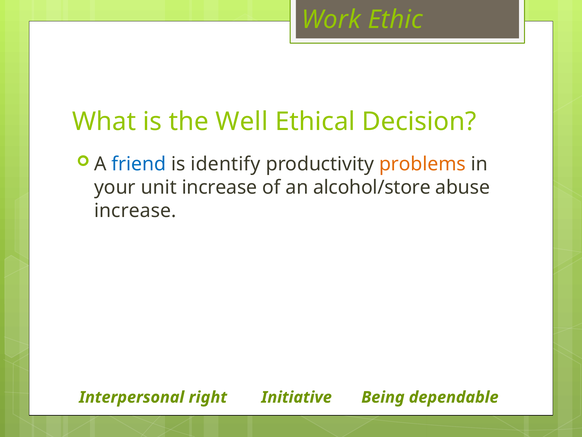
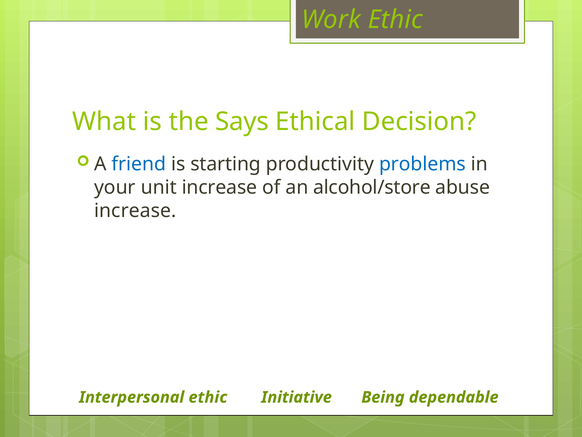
Well: Well -> Says (242, 122)
identify: identify -> starting (226, 164)
problems colour: orange -> blue (422, 164)
Interpersonal right: right -> ethic (208, 397)
